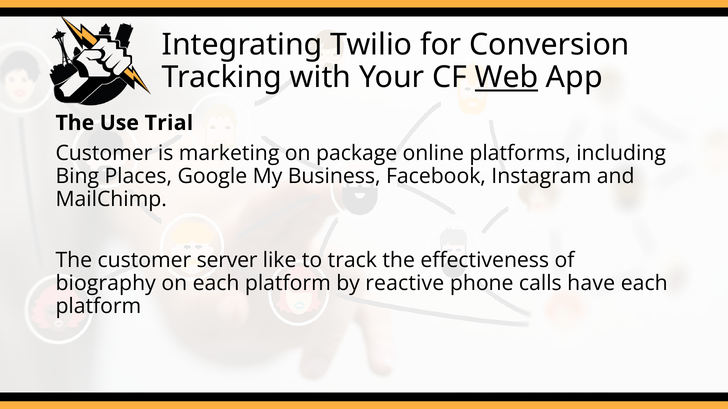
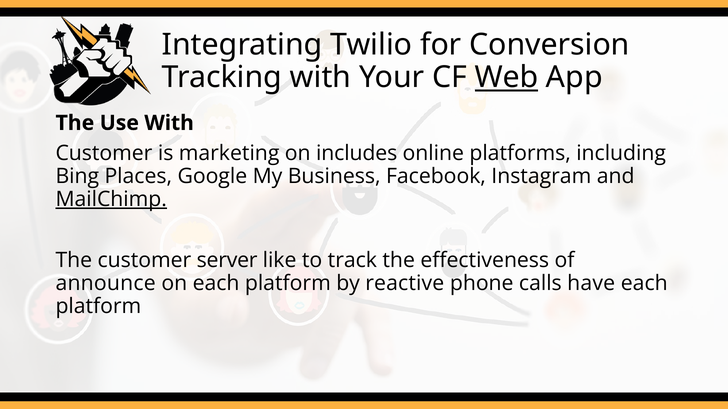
Use Trial: Trial -> With (169, 123)
package: package -> includes (357, 154)
MailChimp underline: none -> present (111, 199)
biography: biography -> announce (106, 283)
